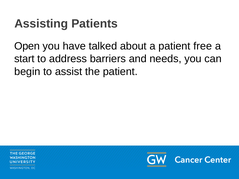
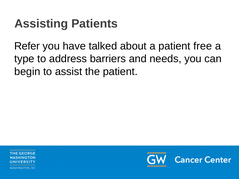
Open: Open -> Refer (27, 46)
start: start -> type (24, 59)
